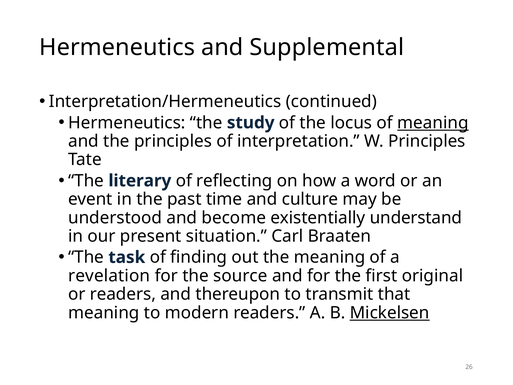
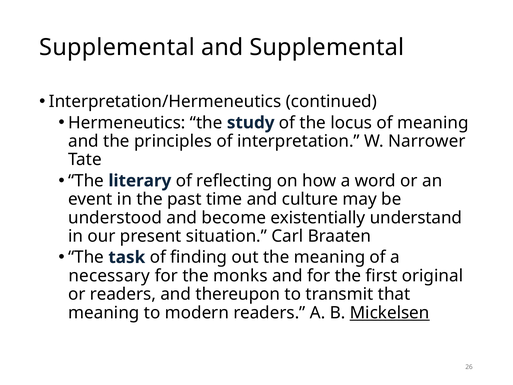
Hermeneutics: Hermeneutics -> Supplemental (117, 47)
meaning underline: present -> none (433, 123)
W Principles: Principles -> Narrower (427, 141)
revelation: revelation -> necessary (109, 276)
source: source -> monks (240, 276)
